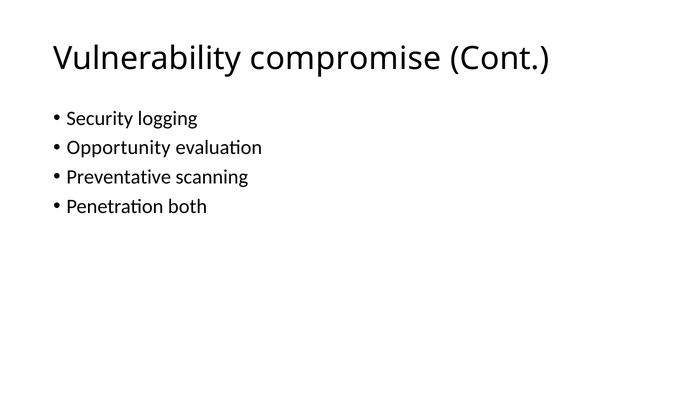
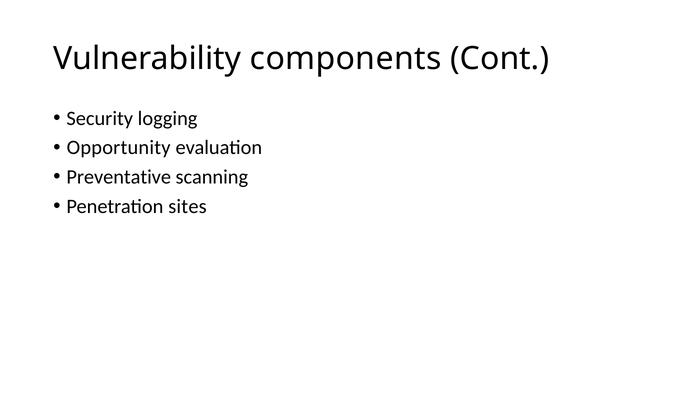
compromise: compromise -> components (346, 59)
both: both -> sites (188, 206)
